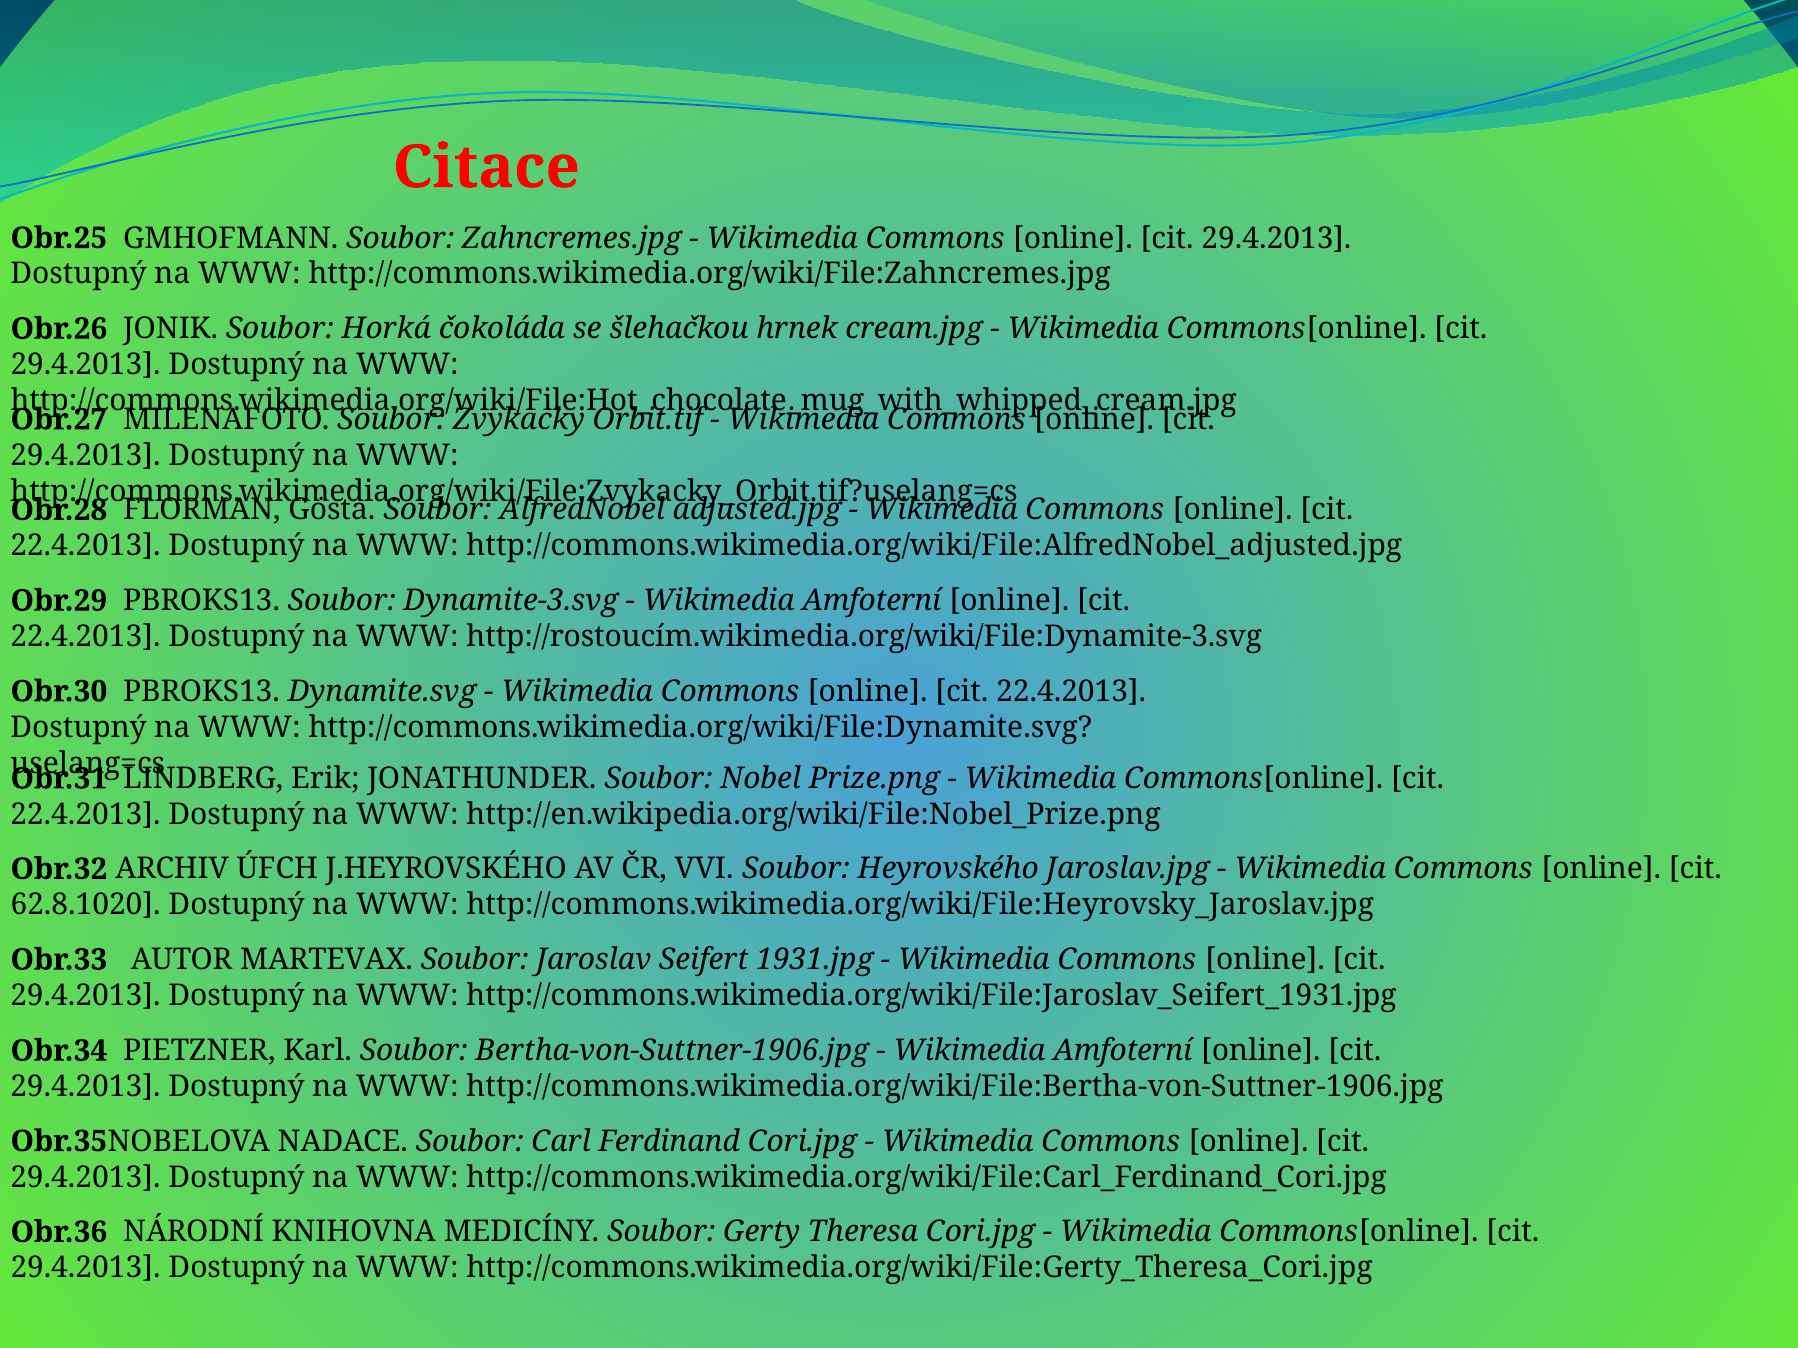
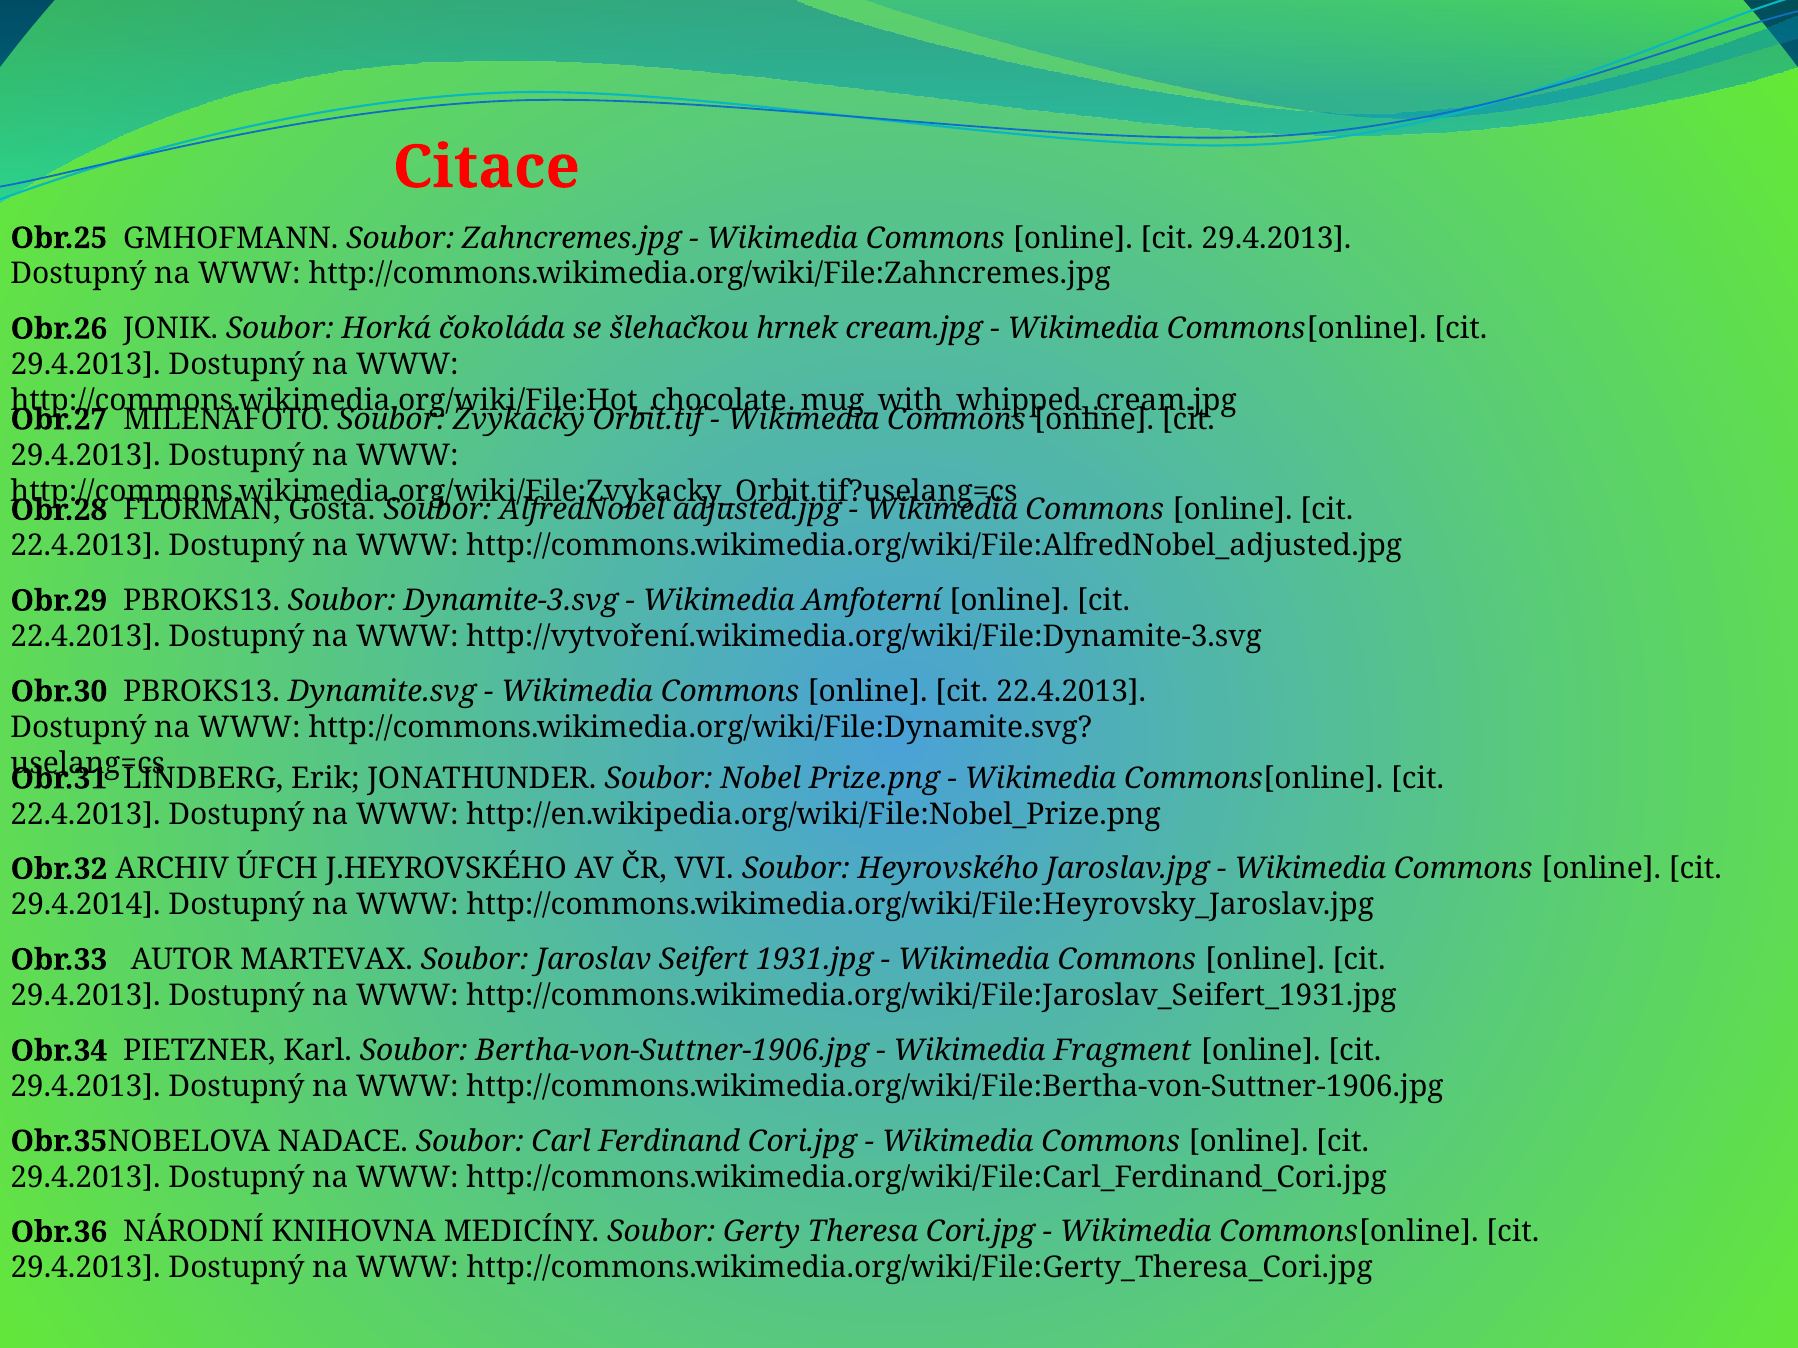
http://rostoucím.wikimedia.org/wiki/File:Dynamite-3.svg: http://rostoucím.wikimedia.org/wiki/File:Dynamite-3.svg -> http://vytvoření.wikimedia.org/wiki/File:Dynamite-3.svg (864, 637)
62.8.1020: 62.8.1020 -> 29.4.2014 (86, 905)
Amfoterní: Amfoterní -> Fragment (1122, 1051)
